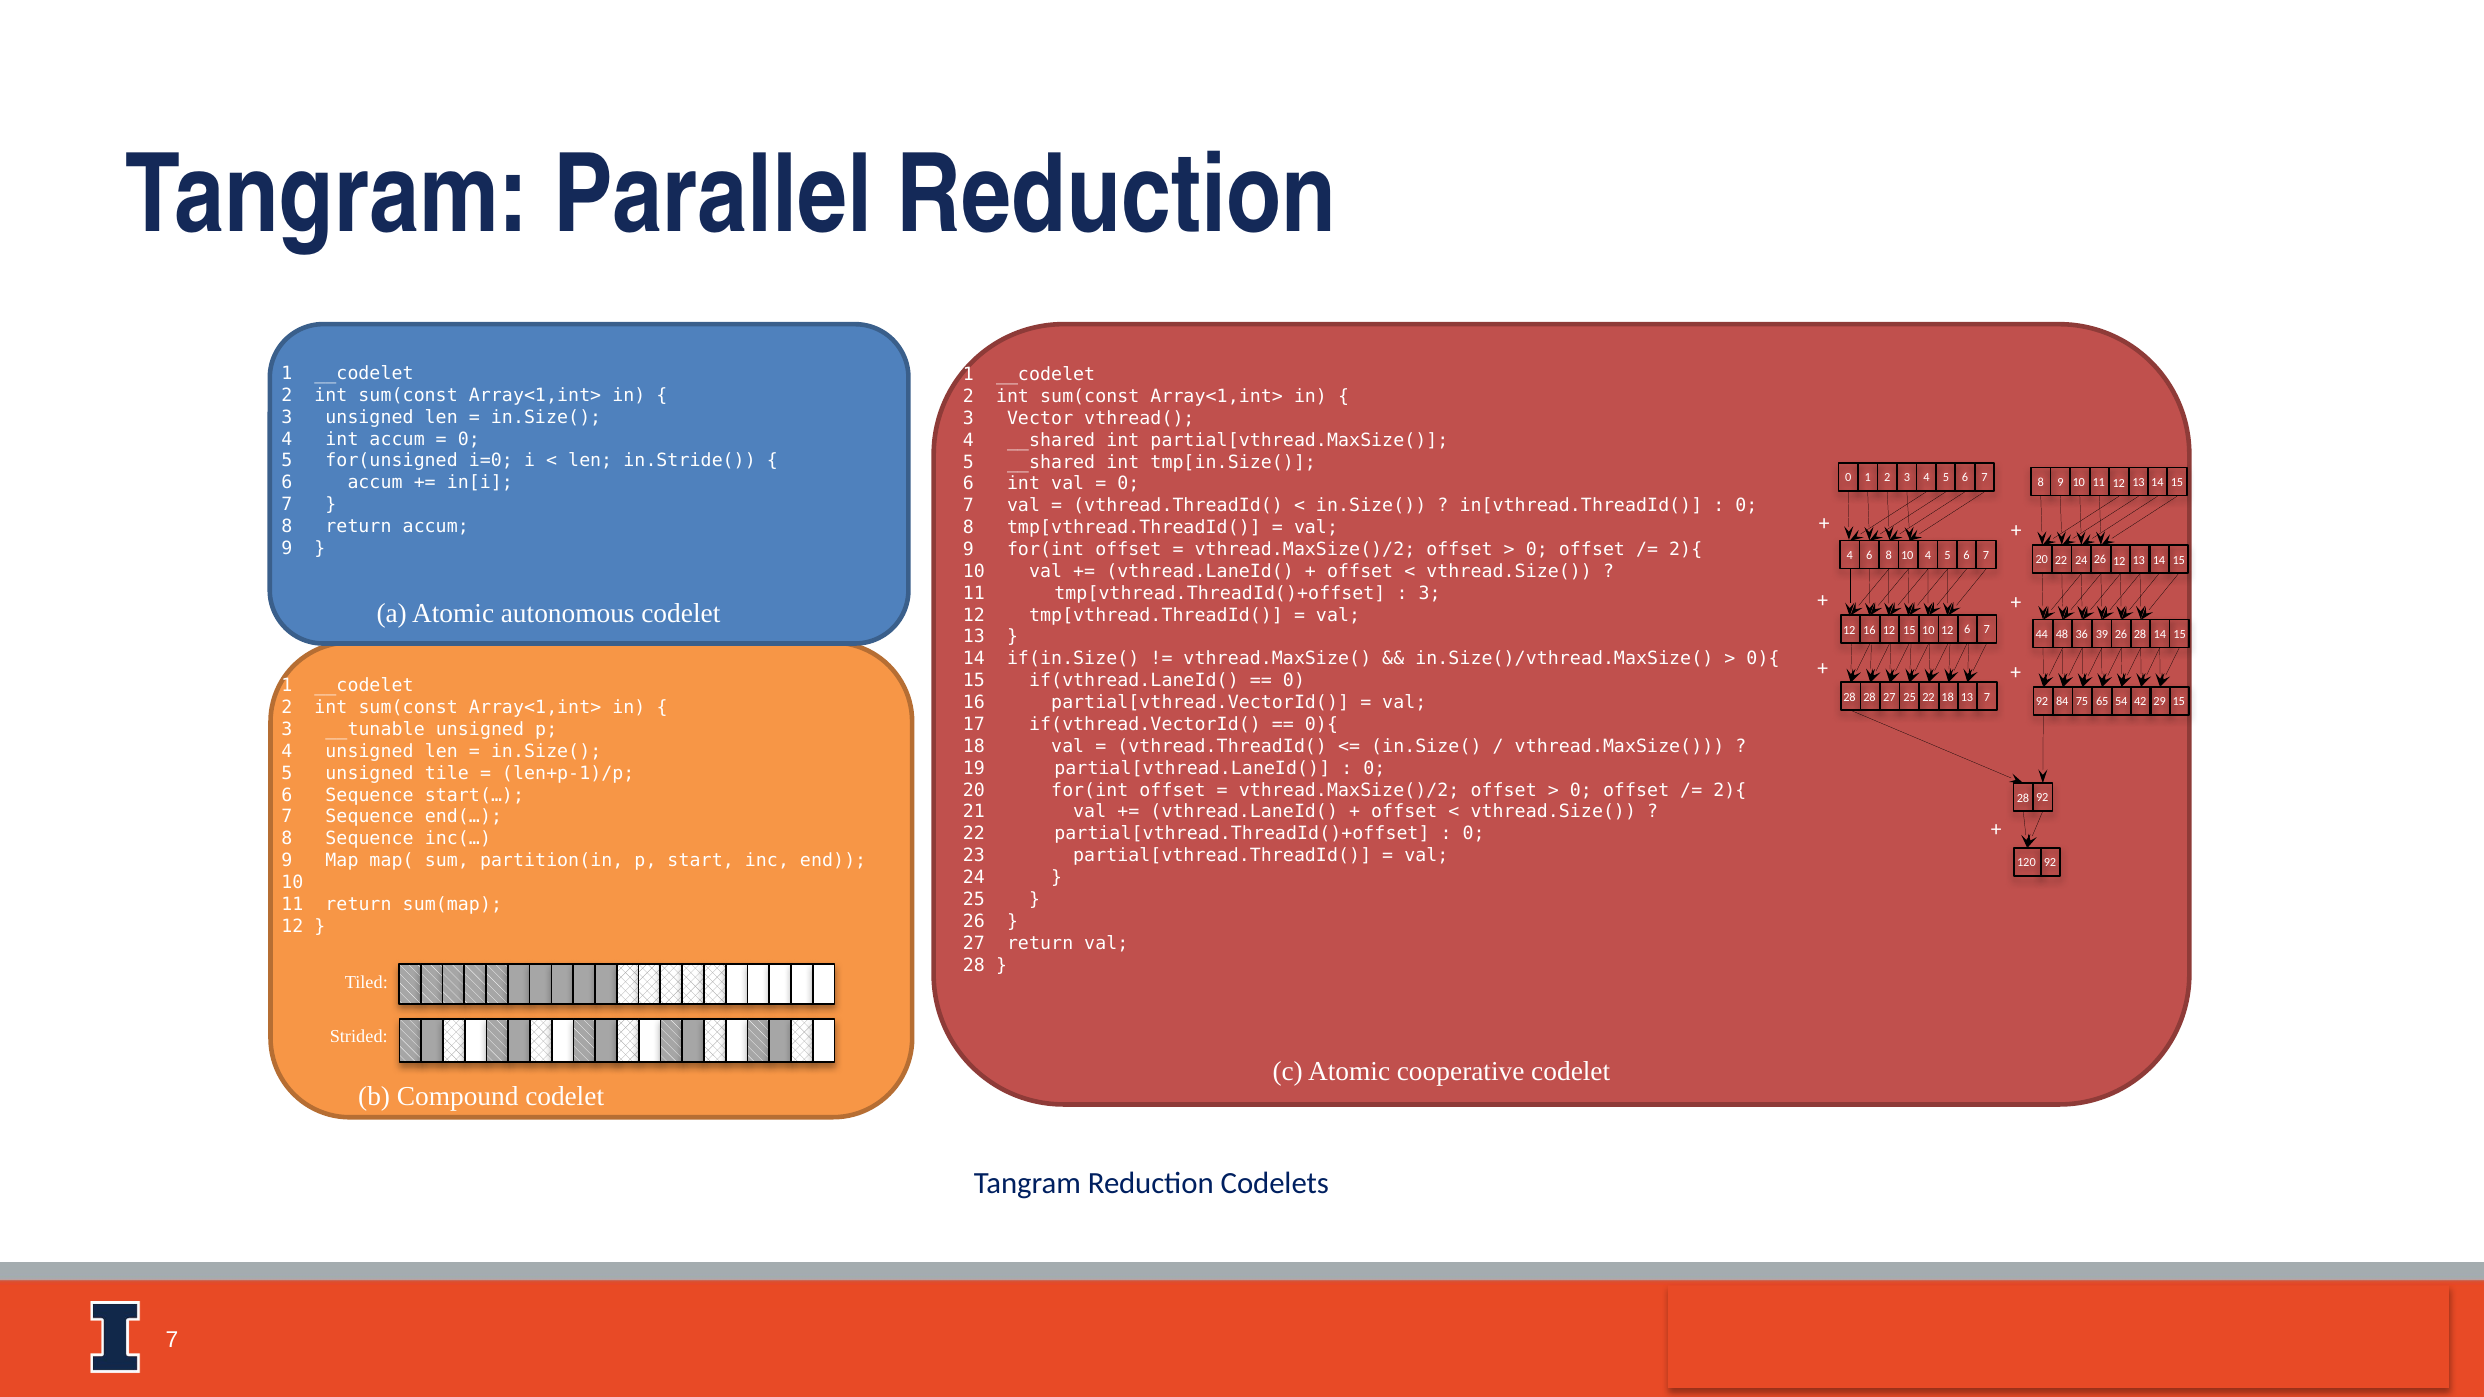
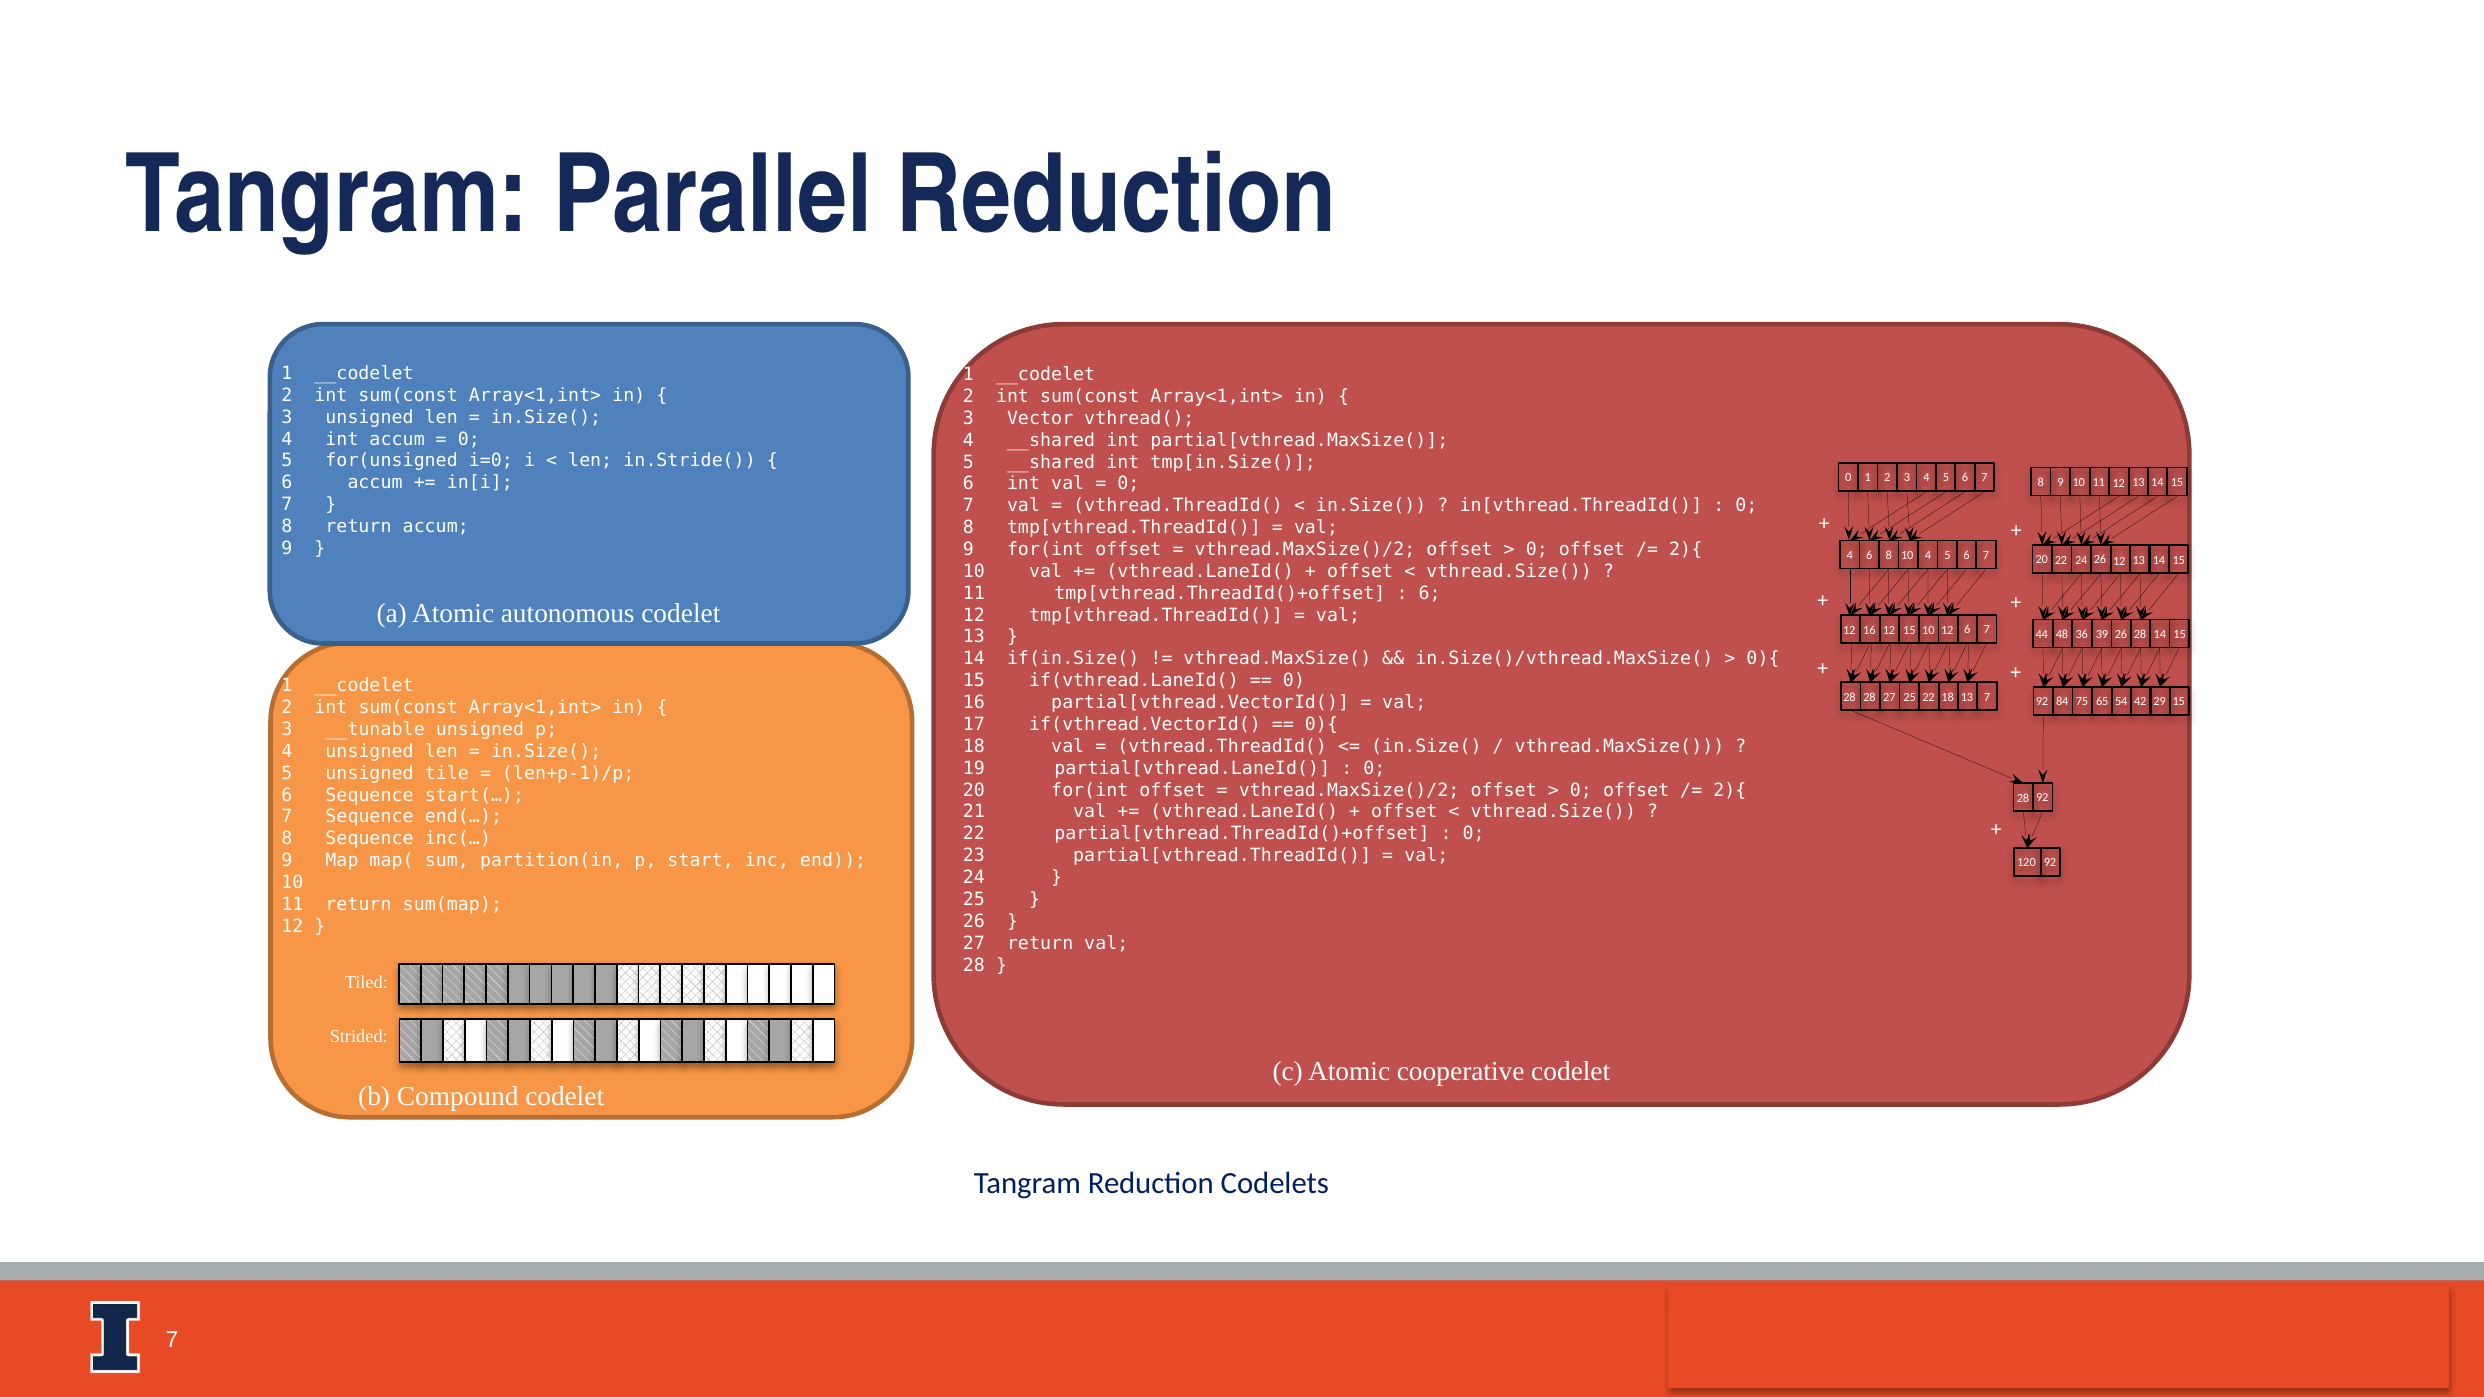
3: 3 -> 6 (1430, 593)
